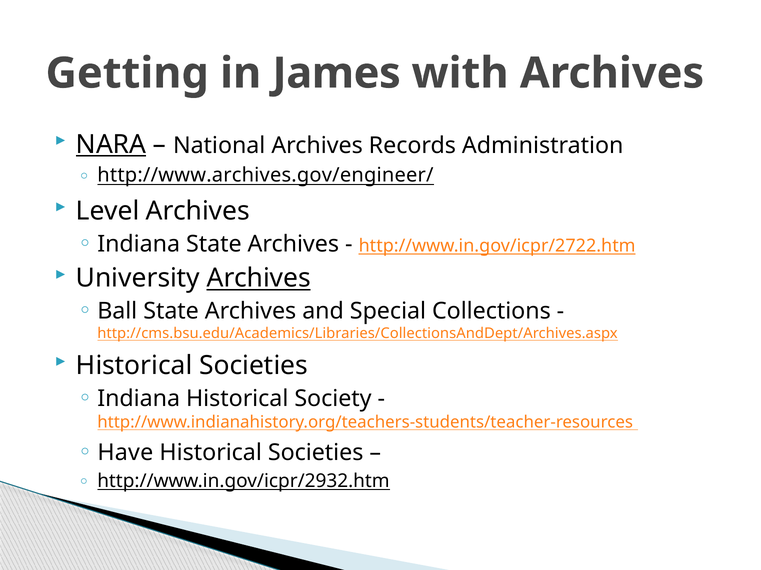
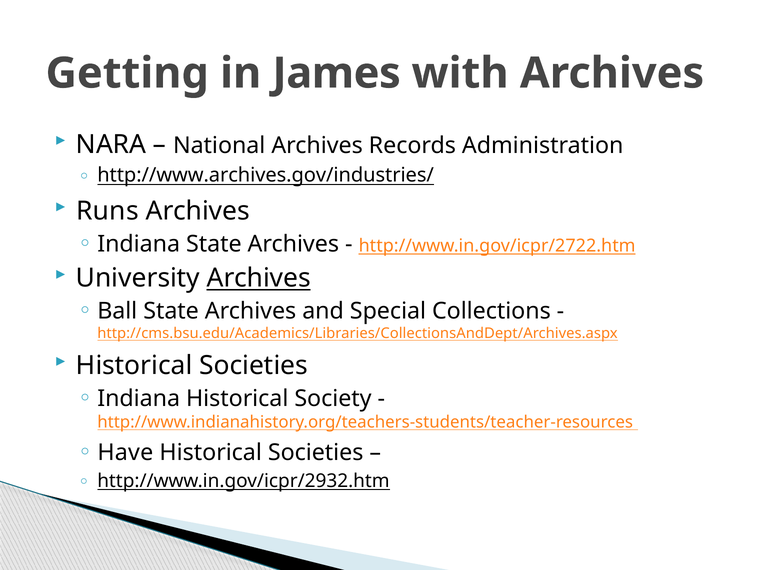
NARA underline: present -> none (111, 145)
http://www.archives.gov/engineer/: http://www.archives.gov/engineer/ -> http://www.archives.gov/industries/ (266, 176)
Level: Level -> Runs (107, 211)
